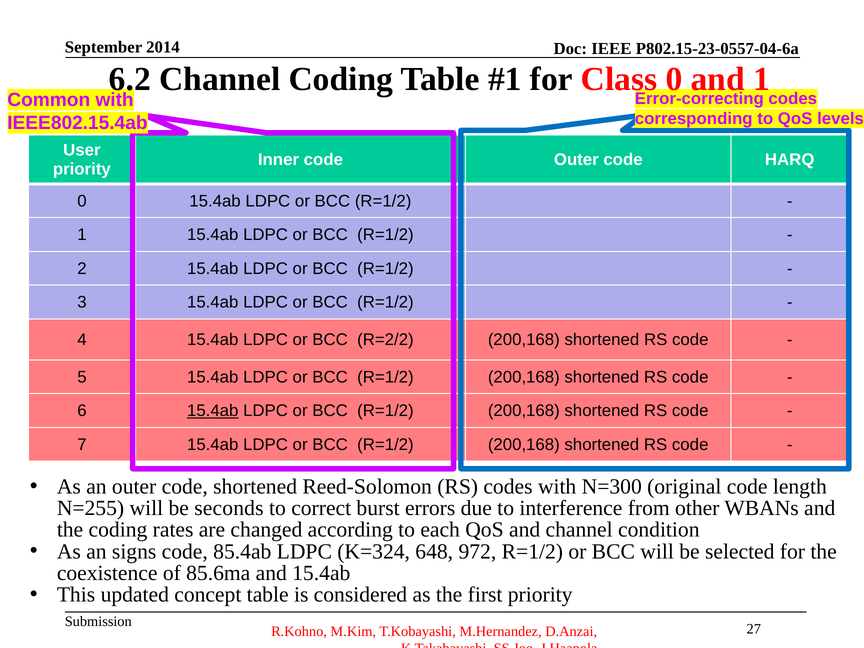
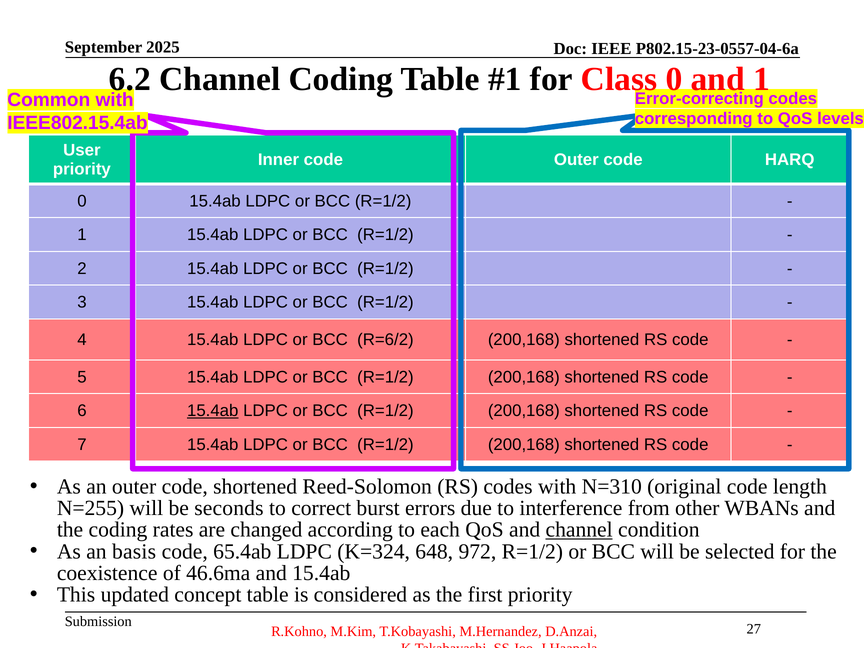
2014: 2014 -> 2025 (163, 47)
R=2/2: R=2/2 -> R=6/2 (385, 340)
N=300: N=300 -> N=310 (612, 487)
channel underline: none -> present (579, 530)
signs: signs -> basis (134, 551)
85.4ab: 85.4ab -> 65.4ab (242, 551)
85.6ma: 85.6ma -> 46.6ma (218, 573)
